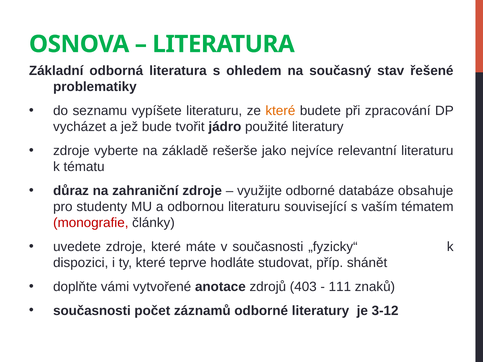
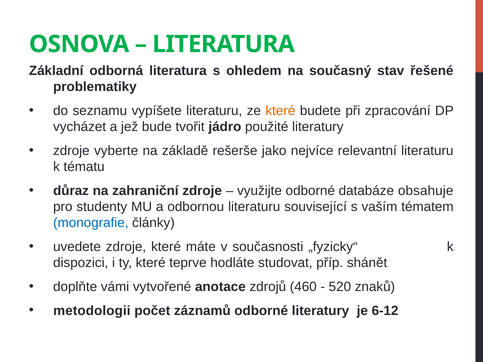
monografie colour: red -> blue (91, 223)
403: 403 -> 460 (303, 287)
111: 111 -> 520 (340, 287)
současnosti: současnosti -> metodologii (92, 311)
3-12: 3-12 -> 6-12 (385, 311)
